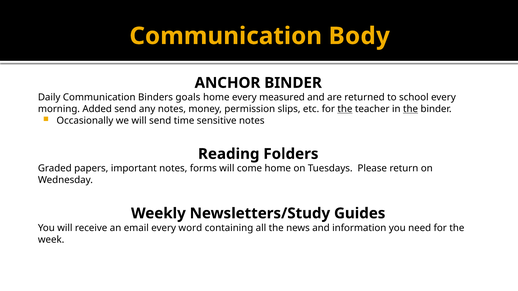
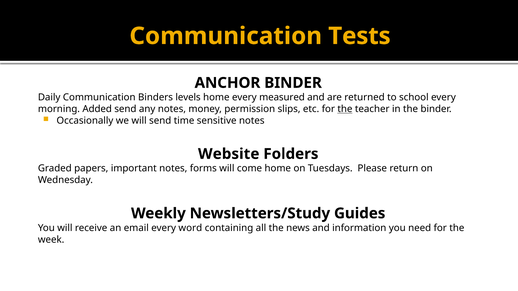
Body: Body -> Tests (359, 36)
goals: goals -> levels (188, 97)
the underline: present -> none (411, 109)
Reading: Reading -> Website (229, 154)
